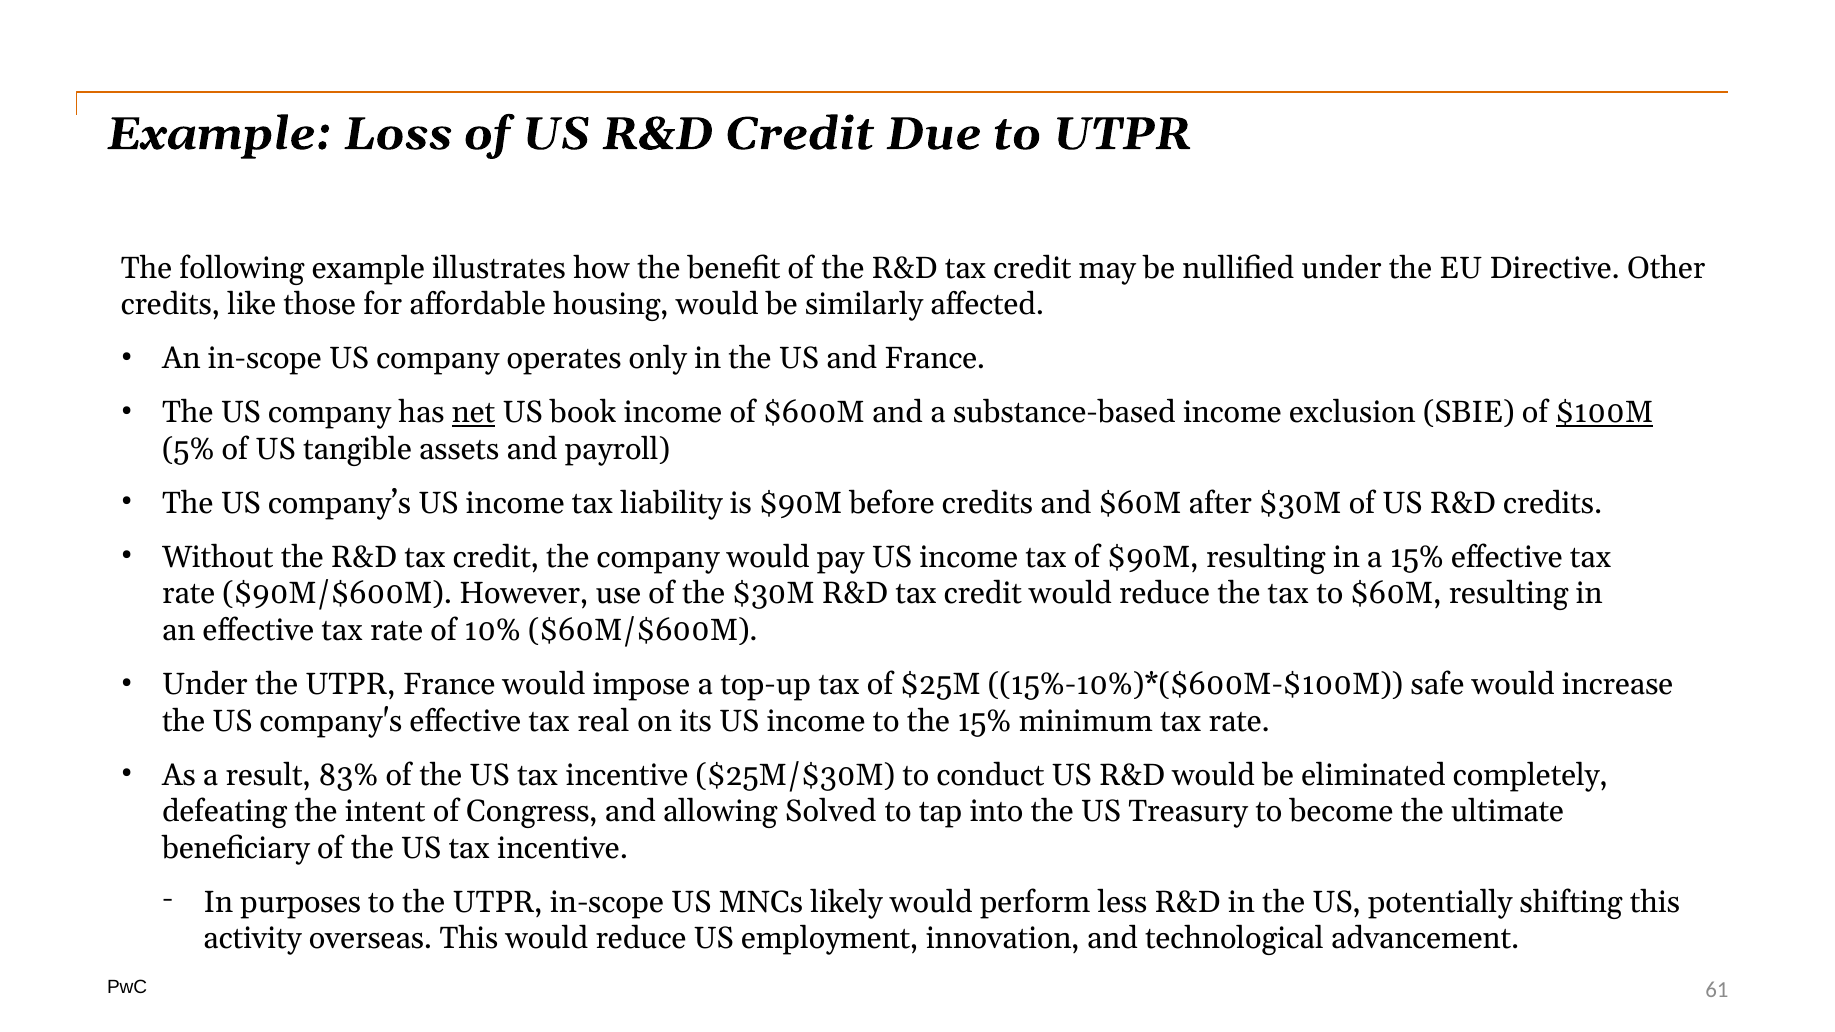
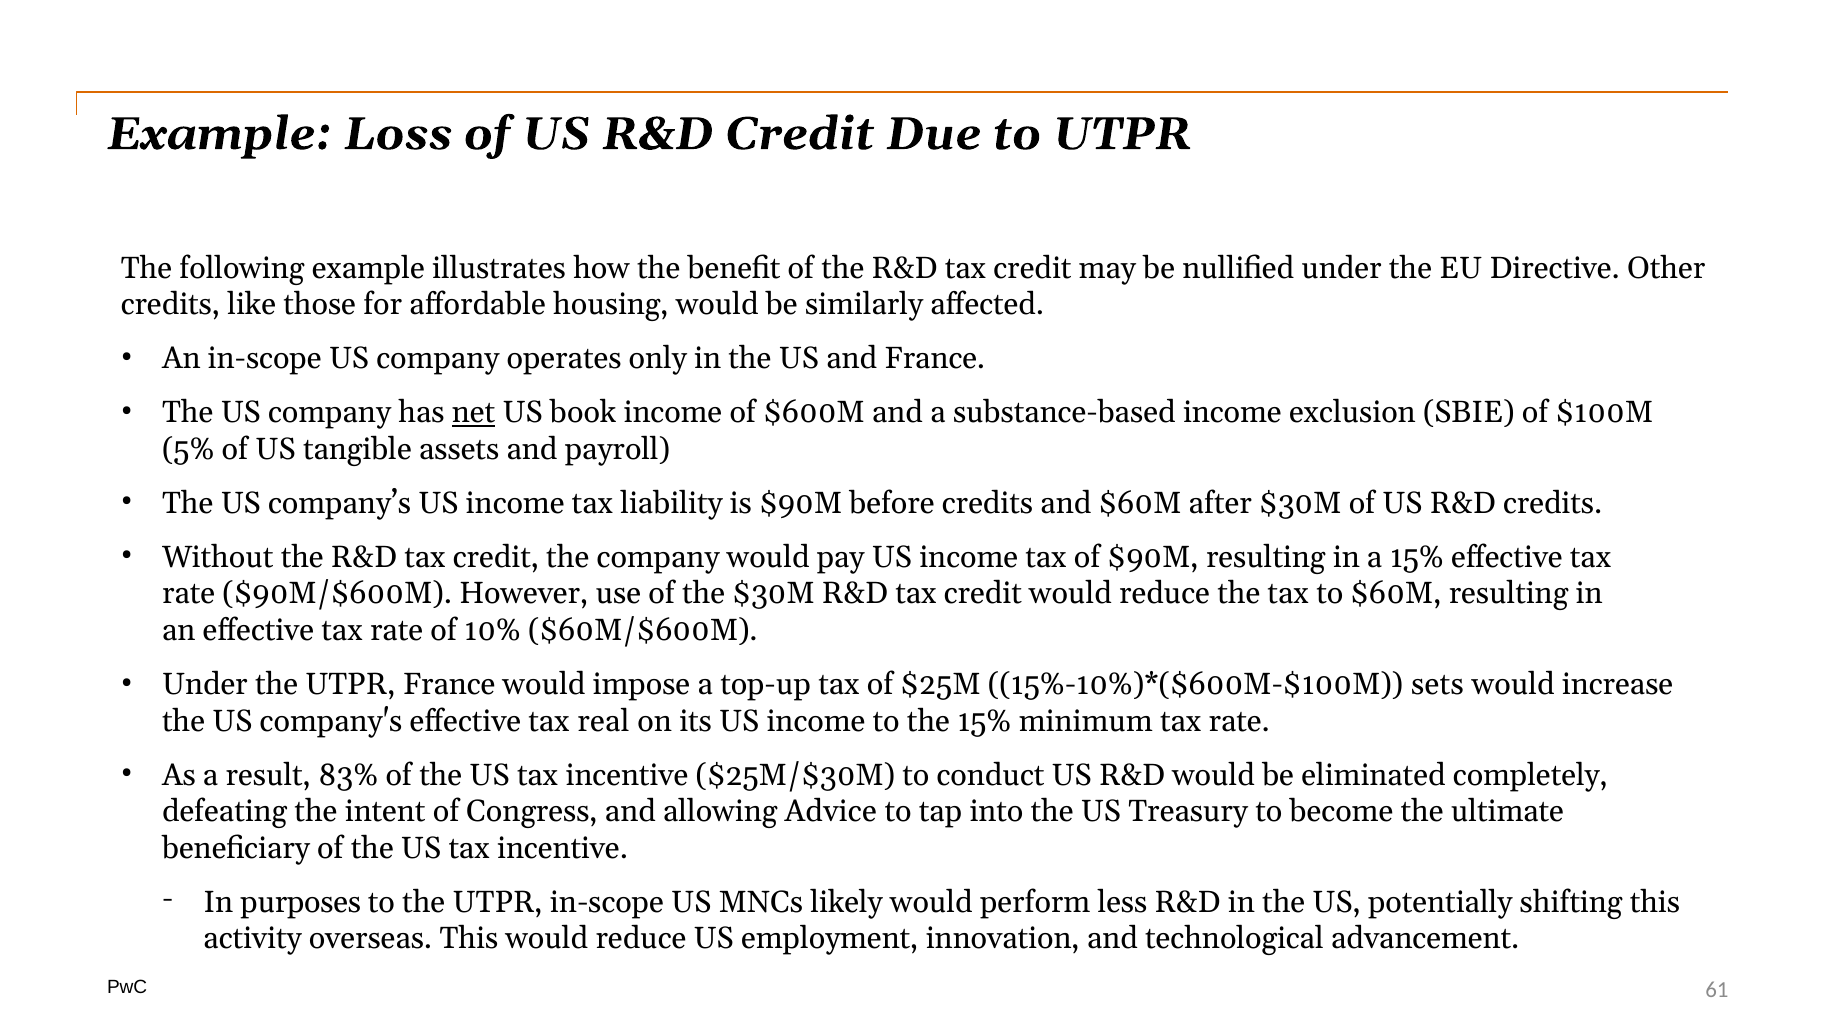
$100M underline: present -> none (1604, 413)
safe: safe -> sets (1437, 684)
Solved: Solved -> Advice (831, 812)
